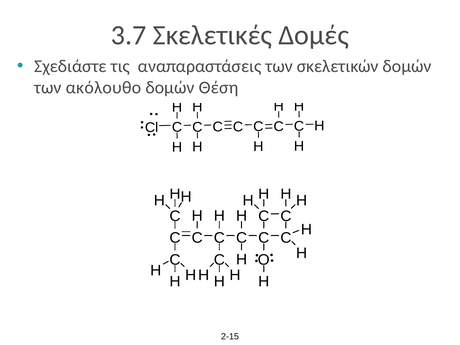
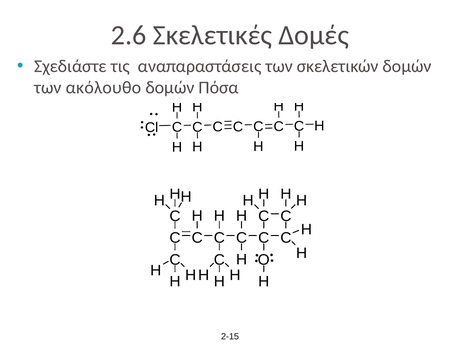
3.7: 3.7 -> 2.6 (129, 35)
Θέση: Θέση -> Πόσα (219, 88)
